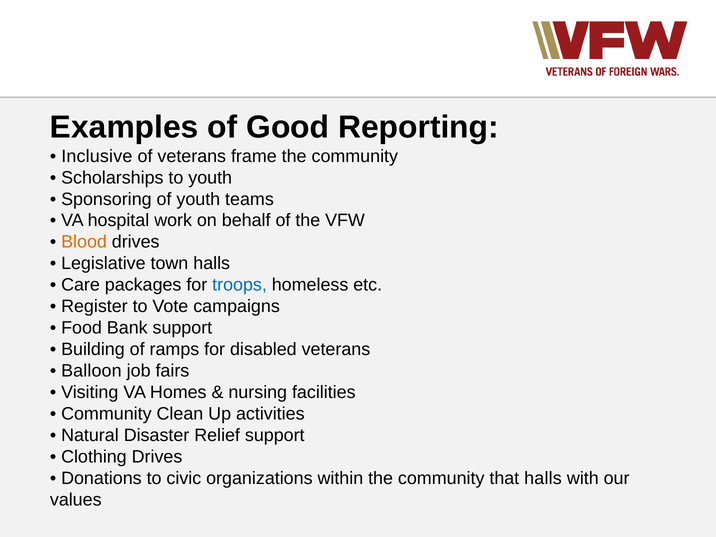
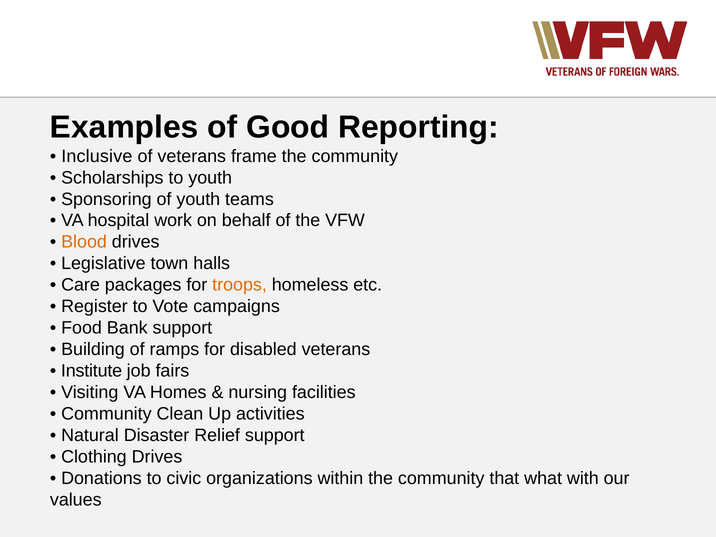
troops colour: blue -> orange (240, 285)
Balloon: Balloon -> Institute (92, 371)
that halls: halls -> what (543, 478)
